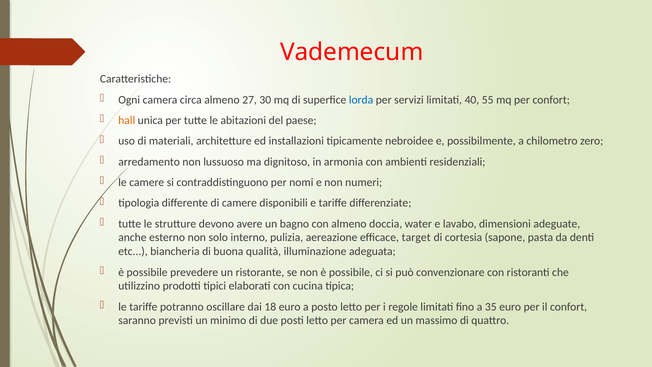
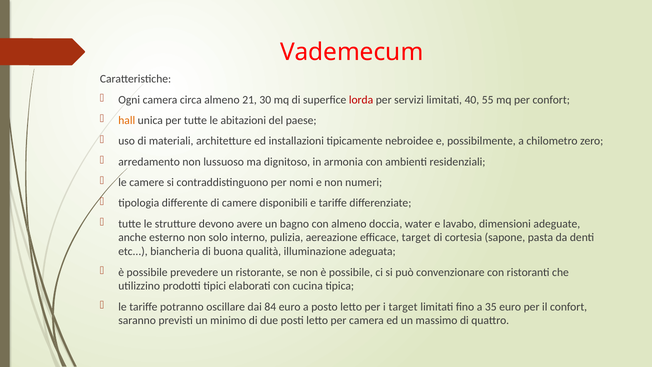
27: 27 -> 21 (250, 100)
lorda colour: blue -> red (361, 100)
18: 18 -> 84 (270, 307)
i regole: regole -> target (403, 307)
